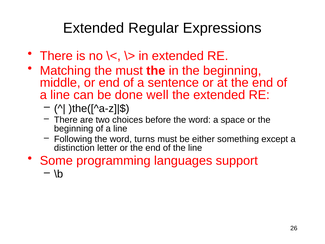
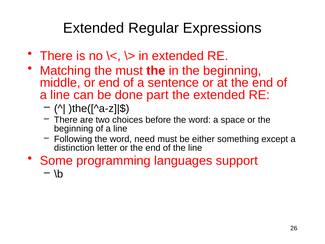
well: well -> part (157, 95)
turns: turns -> need (145, 139)
